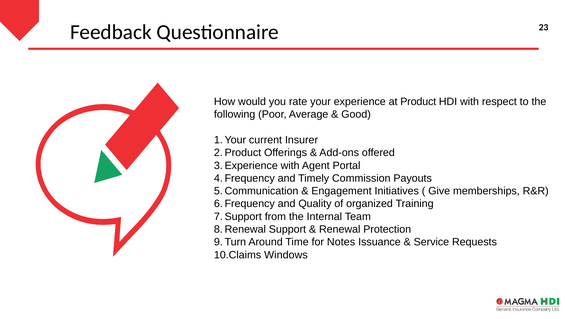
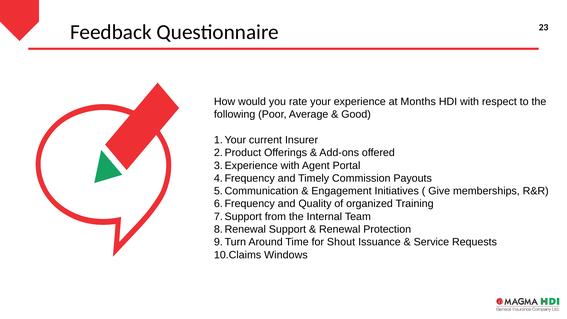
Product: Product -> Months (418, 102)
Notes: Notes -> Shout (341, 242)
